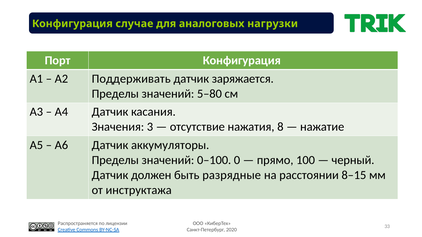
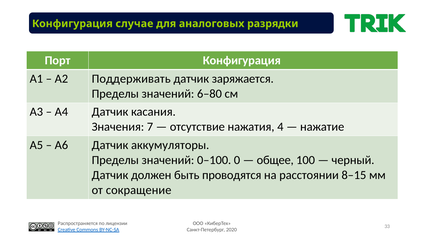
нагрузки: нагрузки -> разрядки (273, 24)
5–80: 5–80 -> 6–80 (209, 94)
3: 3 -> 7 (150, 127)
8: 8 -> 4 (280, 127)
прямо: прямо -> общее (275, 160)
разрядные: разрядные -> проводятся (232, 175)
инструктажа: инструктажа -> сокращение (139, 190)
